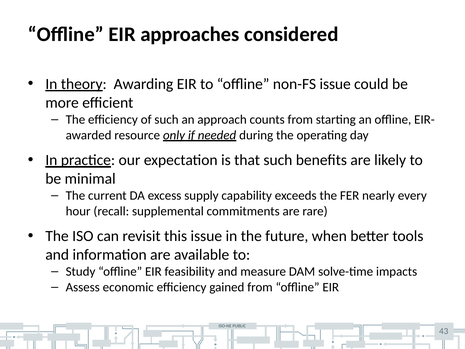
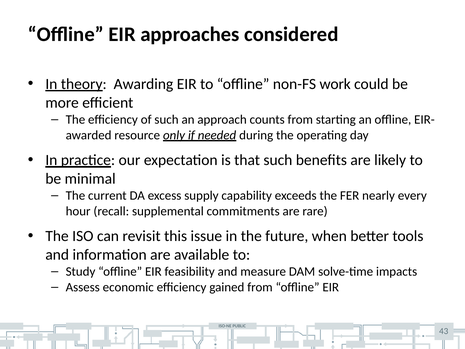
non-FS issue: issue -> work (335, 84)
